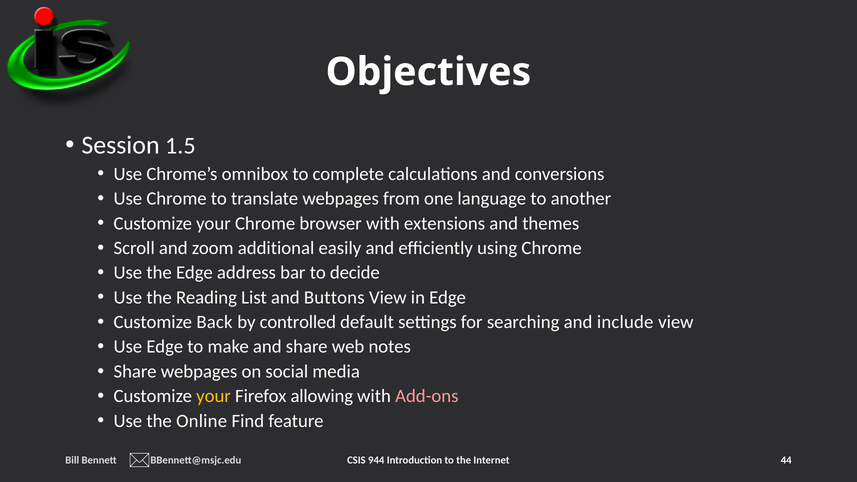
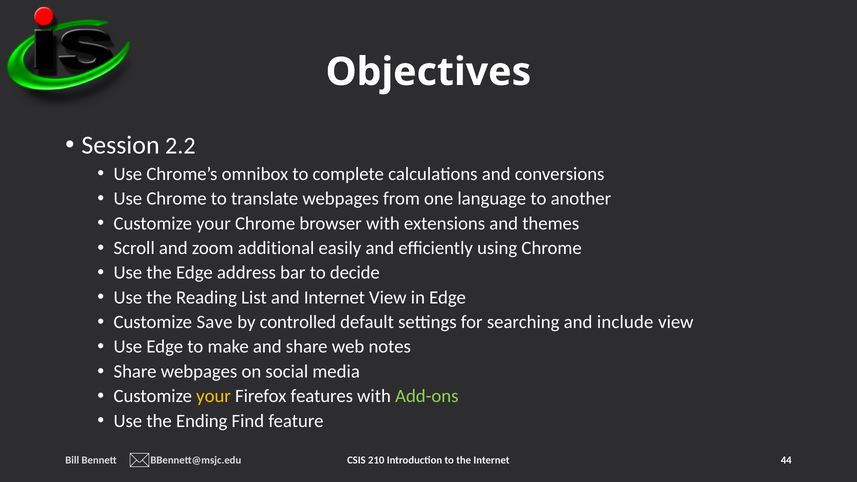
1.5: 1.5 -> 2.2 (180, 146)
and Buttons: Buttons -> Internet (334, 297)
Back: Back -> Save (215, 322)
allowing: allowing -> features (322, 396)
Add-ons colour: pink -> light green (427, 396)
Online: Online -> Ending (202, 421)
944: 944 -> 210 (376, 460)
